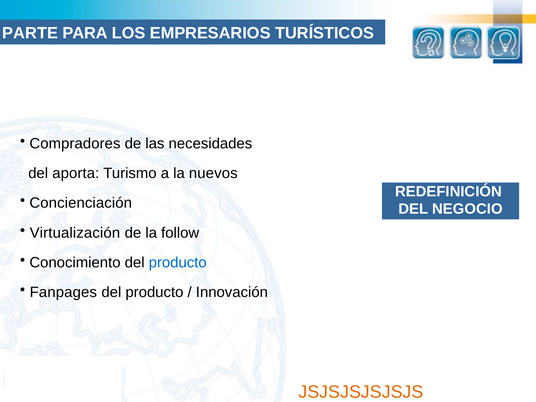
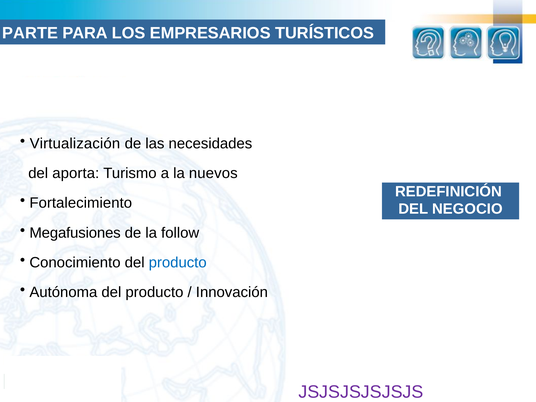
Compradores: Compradores -> Virtualización (75, 143)
Concienciación: Concienciación -> Fortalecimiento (81, 203)
Virtualización: Virtualización -> Megafusiones (75, 233)
Fanpages: Fanpages -> Autónoma (63, 292)
JSJSJSJSJSJS colour: orange -> purple (361, 392)
